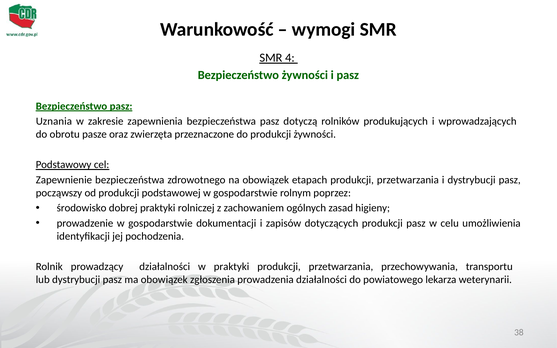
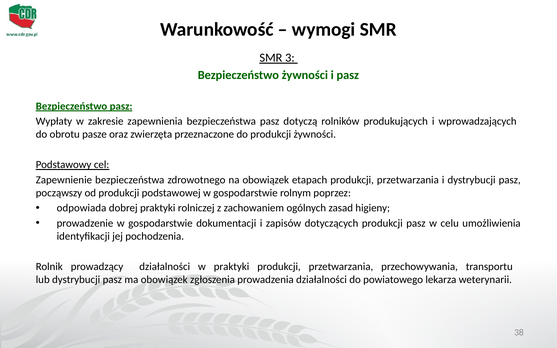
4: 4 -> 3 (290, 58)
Uznania: Uznania -> Wypłaty (54, 121)
środowisko: środowisko -> odpowiada (82, 208)
